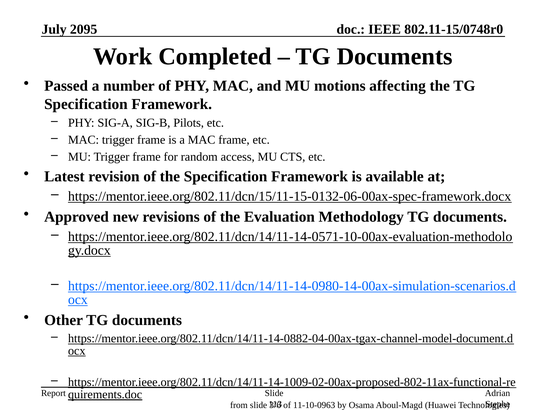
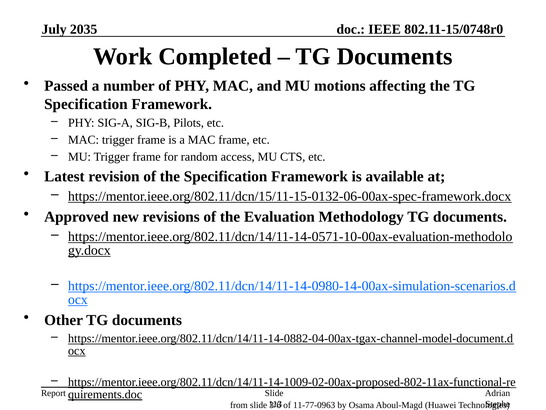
2095: 2095 -> 2035 (84, 29)
11-10-0963: 11-10-0963 -> 11-77-0963 (314, 405)
